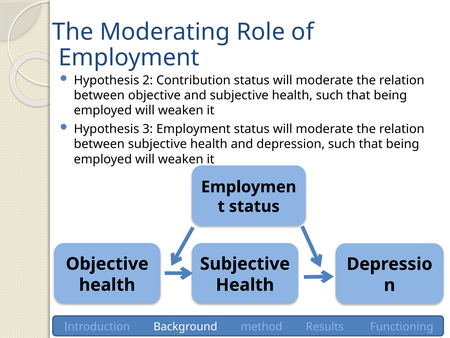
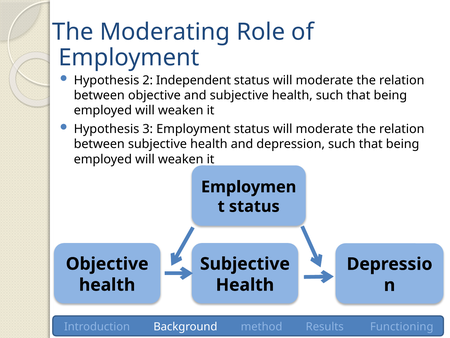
Contribution: Contribution -> Independent (193, 80)
